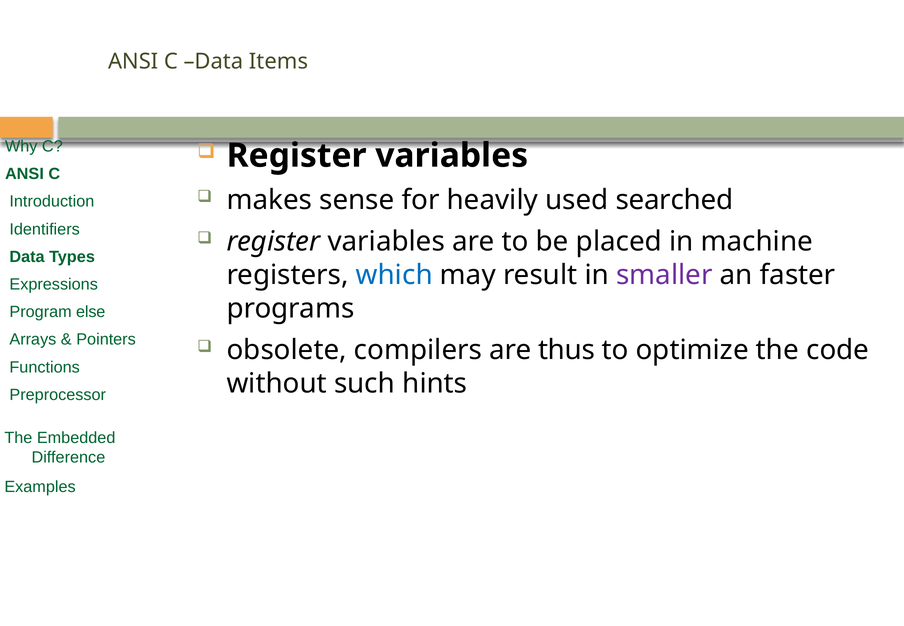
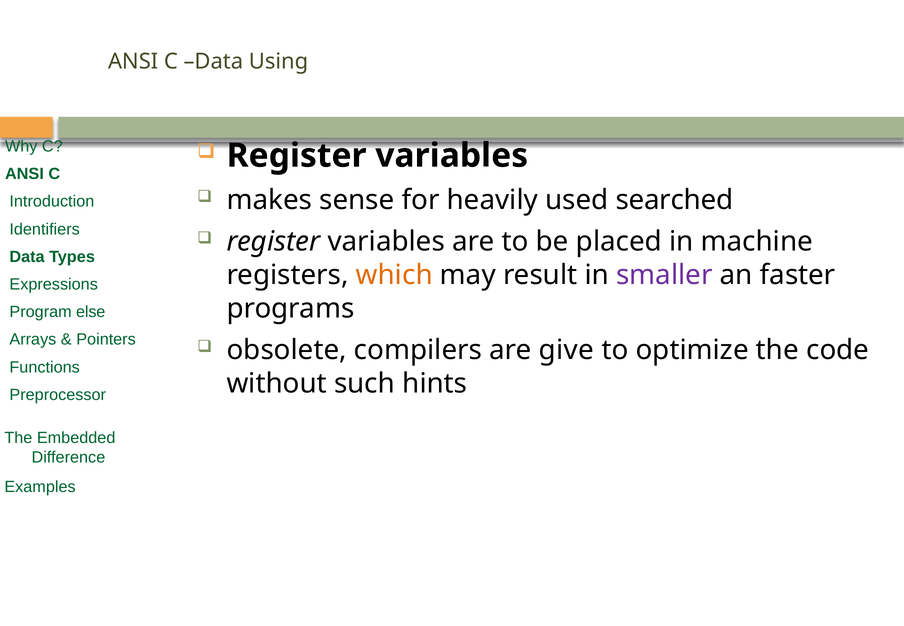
Items: Items -> Using (278, 62)
which colour: blue -> orange (394, 275)
thus: thus -> give (566, 350)
